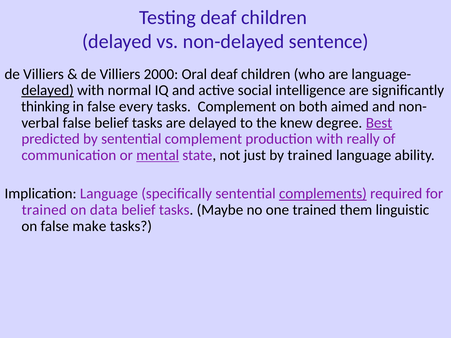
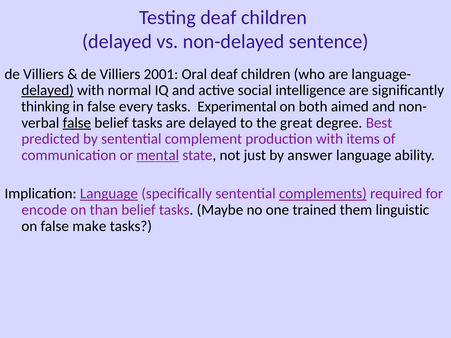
2000: 2000 -> 2001 (161, 74)
tasks Complement: Complement -> Experimental (237, 107)
false underline: none -> present (77, 123)
knew: knew -> great (296, 123)
Best underline: present -> none (379, 123)
really: really -> items (363, 139)
by trained: trained -> answer (310, 155)
Language underline: none -> present (109, 194)
trained: trained -> encode (44, 210)
data: data -> than (104, 210)
